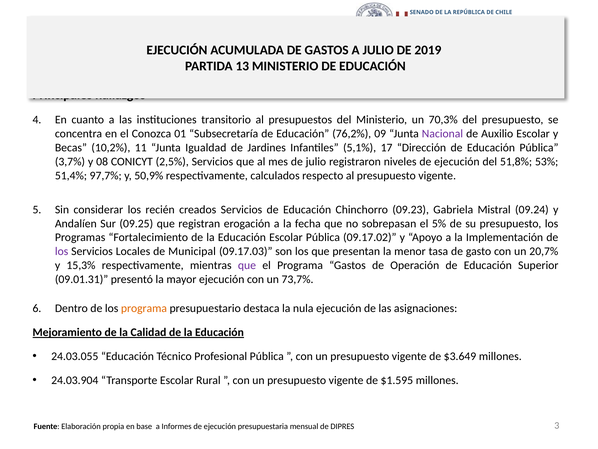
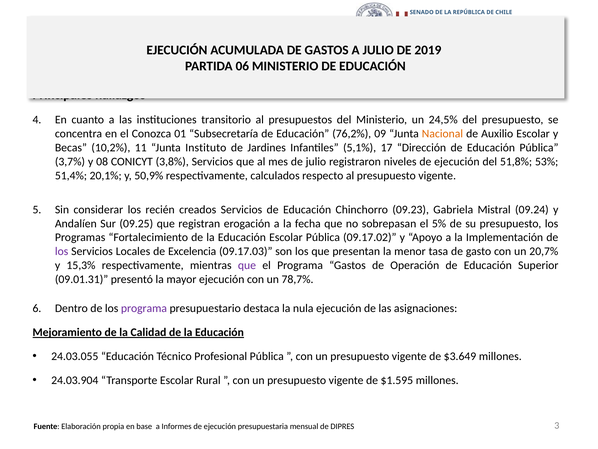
13: 13 -> 06 (242, 66)
70,3%: 70,3% -> 24,5% (443, 120)
Nacional colour: purple -> orange (442, 134)
Igualdad: Igualdad -> Instituto (206, 147)
2,5%: 2,5% -> 3,8% (172, 161)
97,7%: 97,7% -> 20,1% (106, 175)
Municipal: Municipal -> Excelencia (192, 251)
73,7%: 73,7% -> 78,7% (298, 279)
programa colour: orange -> purple (144, 308)
